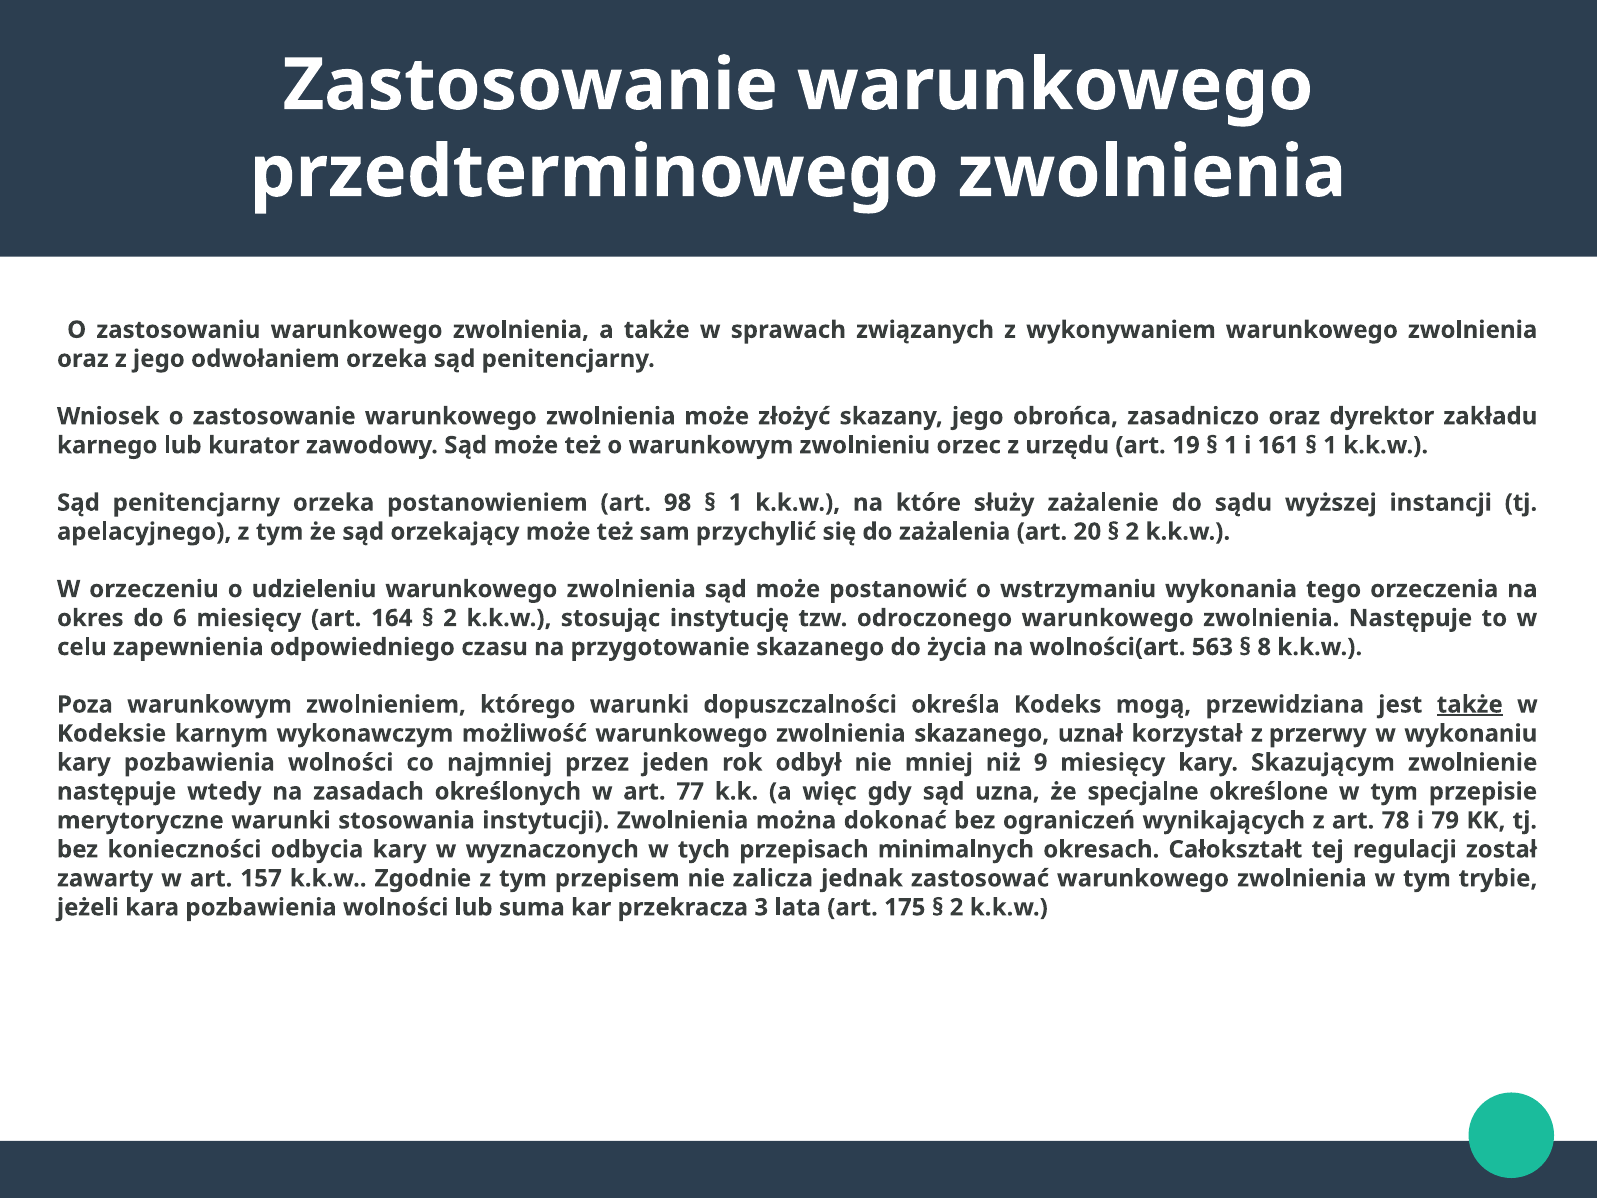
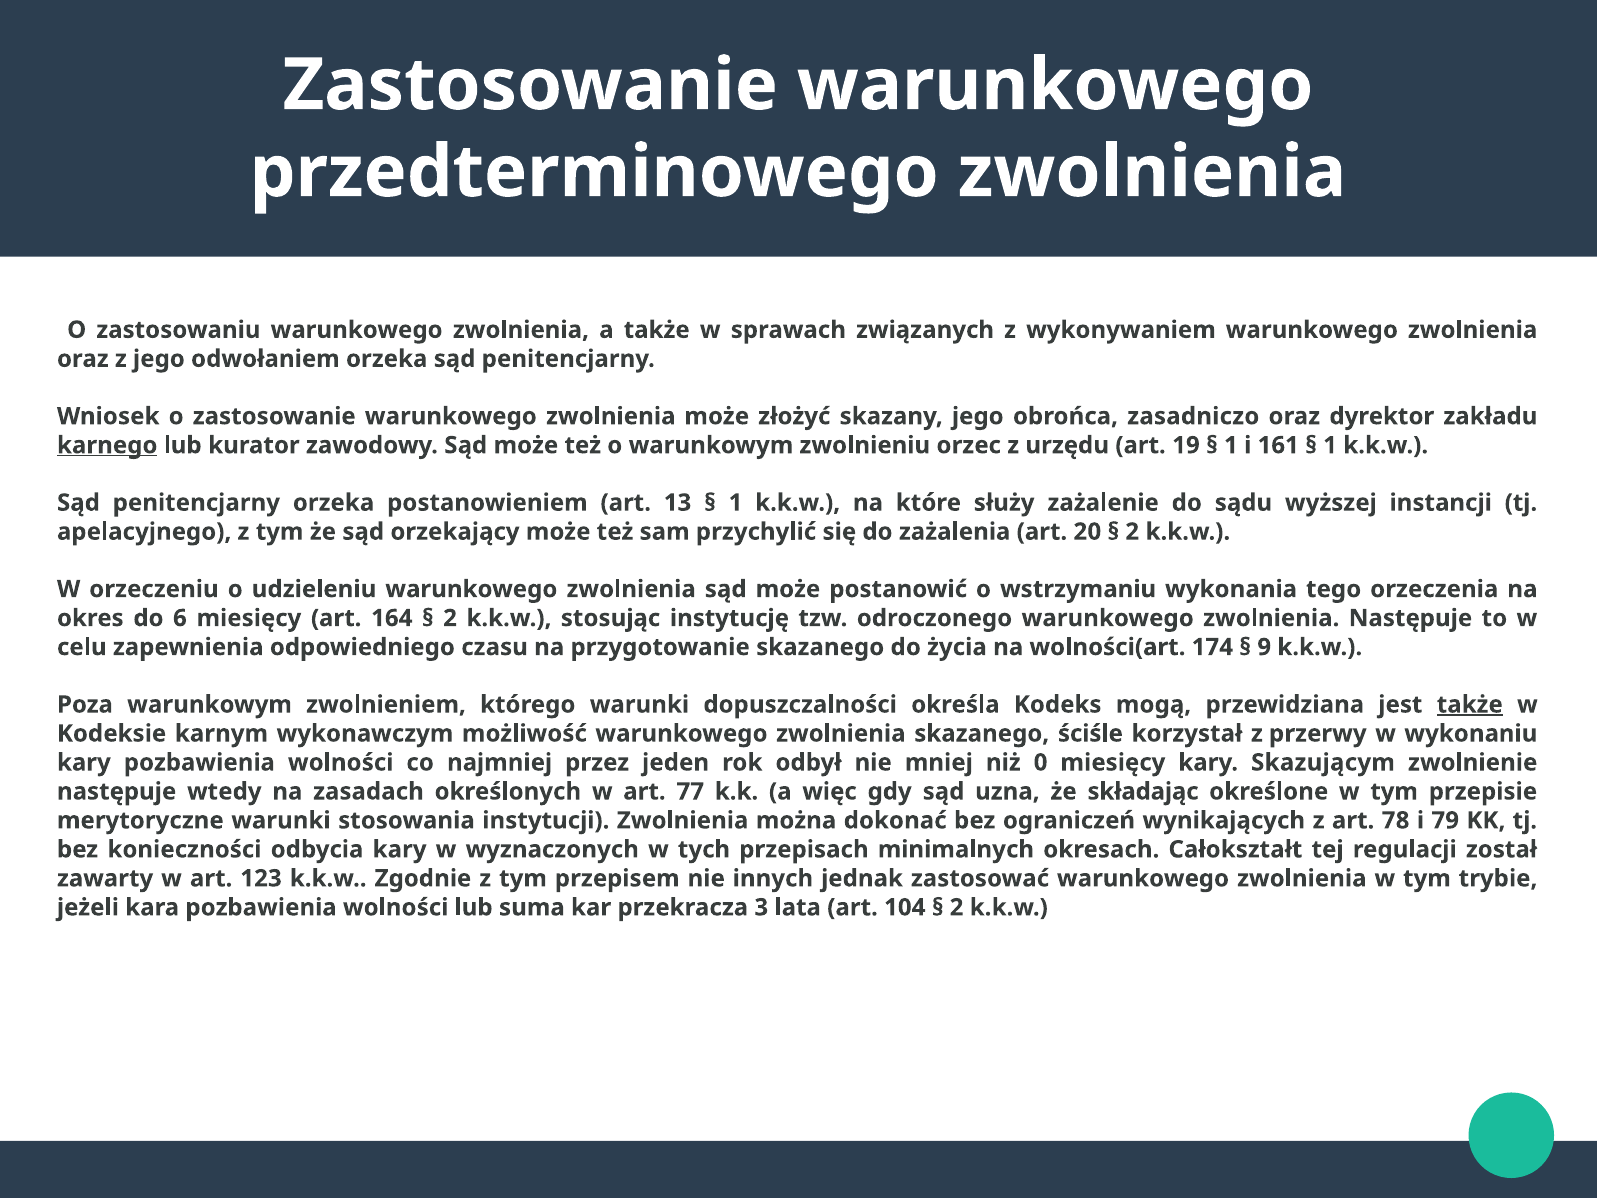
karnego underline: none -> present (107, 445)
98: 98 -> 13 (678, 503)
563: 563 -> 174 (1212, 647)
8: 8 -> 9 (1264, 647)
uznał: uznał -> ściśle (1090, 733)
9: 9 -> 0 (1041, 762)
specjalne: specjalne -> składając (1143, 791)
157: 157 -> 123 (261, 878)
zalicza: zalicza -> innych (773, 878)
175: 175 -> 104 (905, 907)
